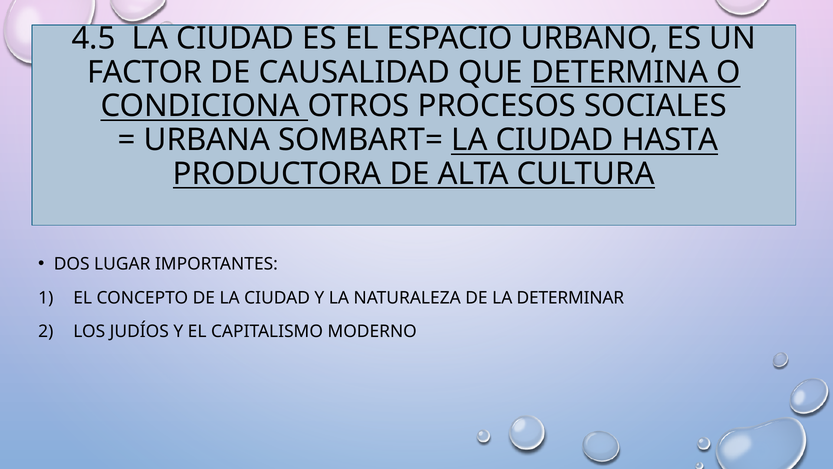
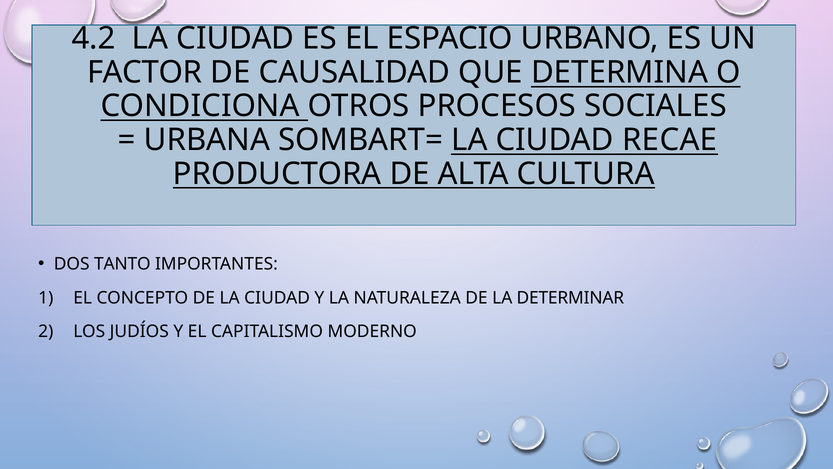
4.5: 4.5 -> 4.2 (94, 39)
HASTA: HASTA -> RECAE (670, 140)
LUGAR: LUGAR -> TANTO (122, 264)
